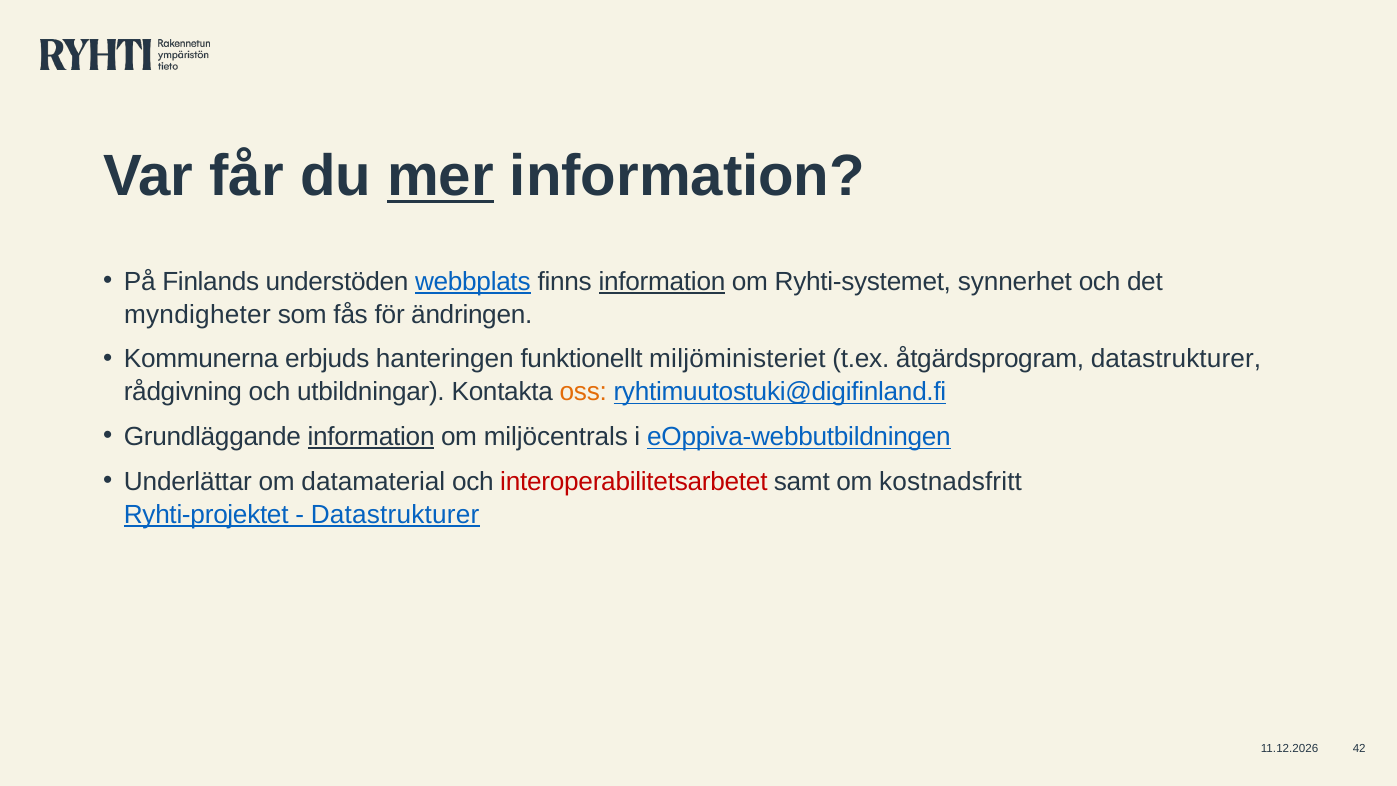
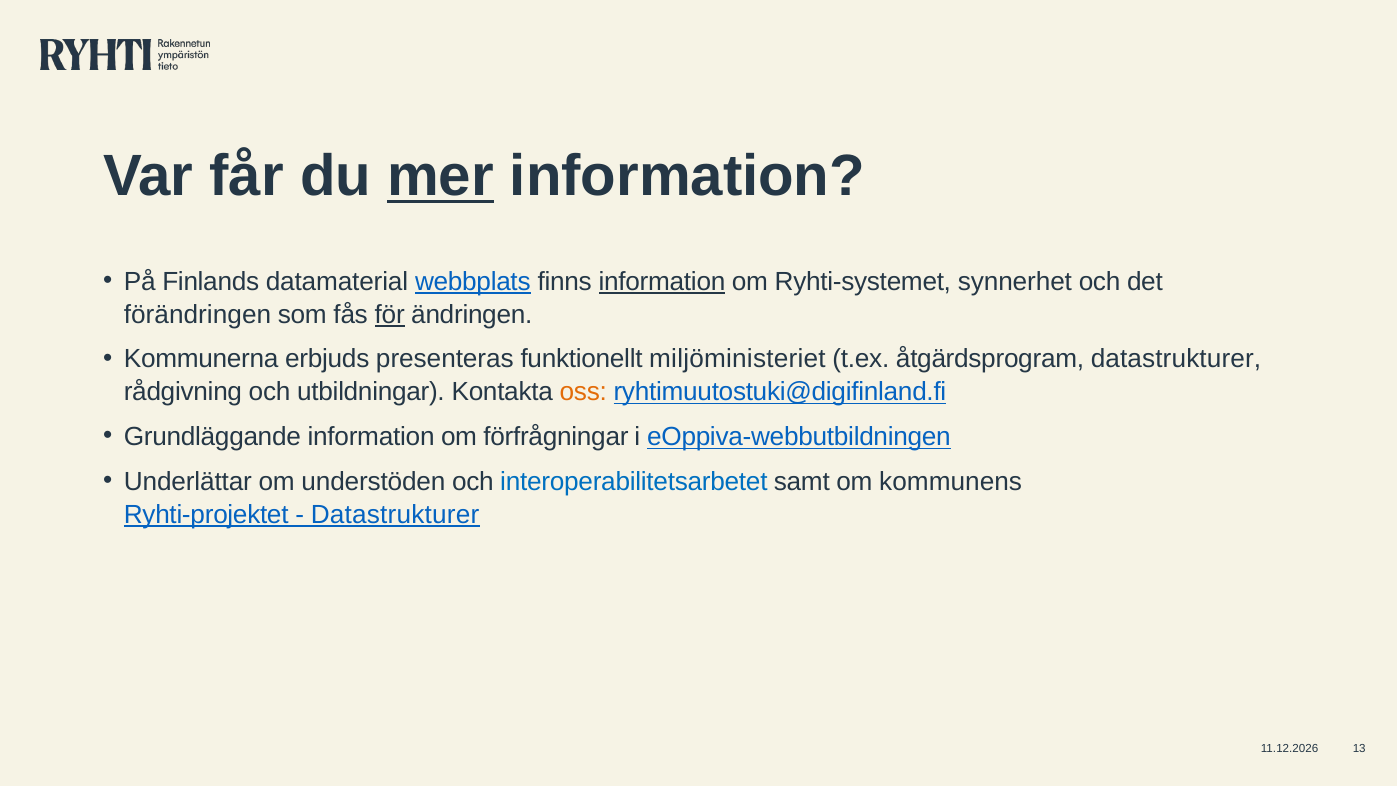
understöden: understöden -> datamaterial (337, 281)
myndigheter: myndigheter -> förändringen (198, 314)
för underline: none -> present (390, 314)
hanteringen: hanteringen -> presenteras (445, 359)
information underline: present -> none (371, 437)
miljöcentrals: miljöcentrals -> förfrågningar (556, 437)
datamaterial: datamaterial -> understöden (373, 481)
interoperabilitetsarbetet colour: red -> blue (634, 481)
kostnadsfritt: kostnadsfritt -> kommunens (951, 481)
42: 42 -> 13 (1359, 749)
